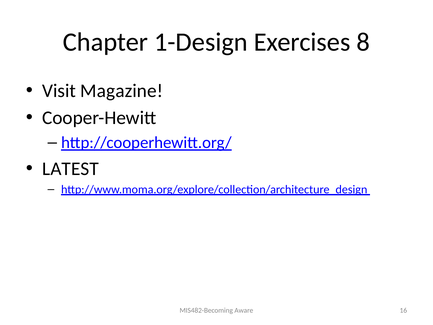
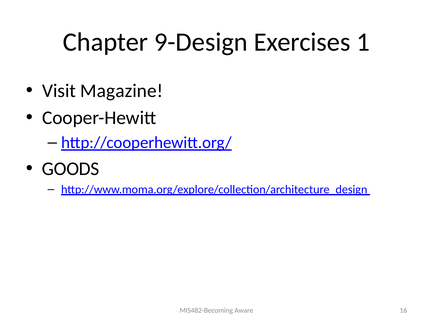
1-Design: 1-Design -> 9-Design (201, 42)
8: 8 -> 1 (363, 42)
LATEST: LATEST -> GOODS (71, 169)
